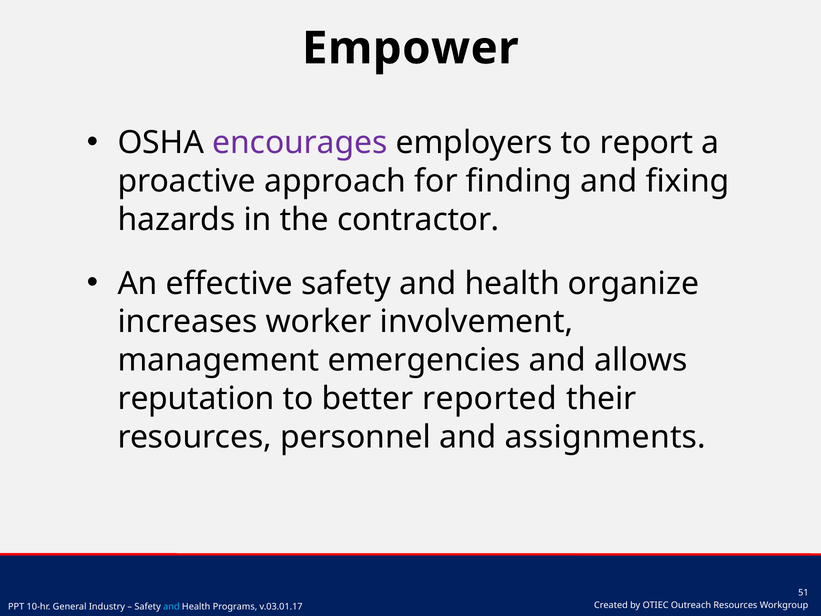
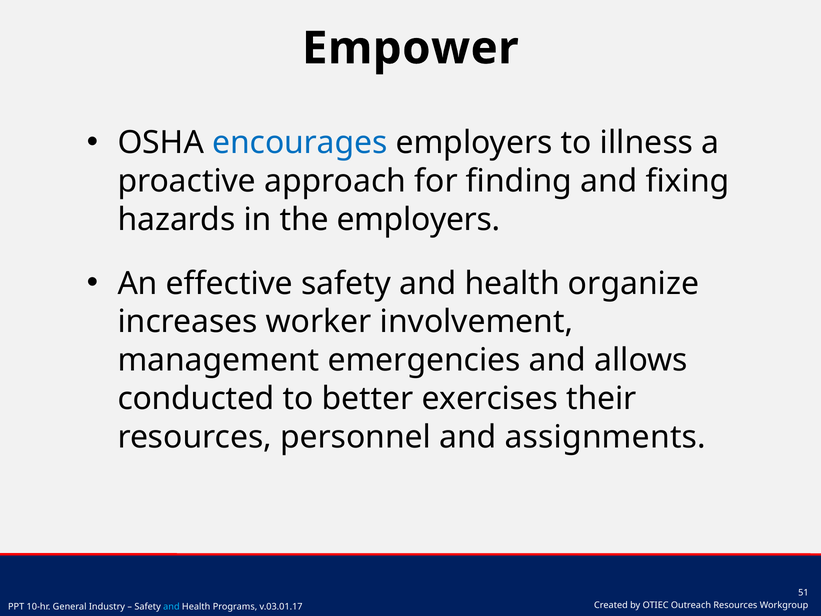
encourages colour: purple -> blue (300, 143)
report: report -> illness (647, 143)
the contractor: contractor -> employers (418, 220)
reputation: reputation -> conducted (196, 398)
reported: reported -> exercises (490, 398)
